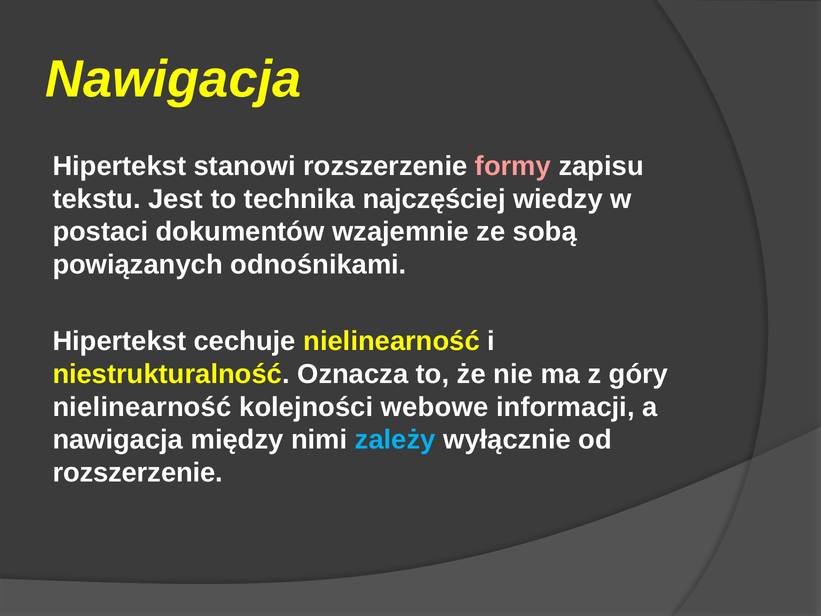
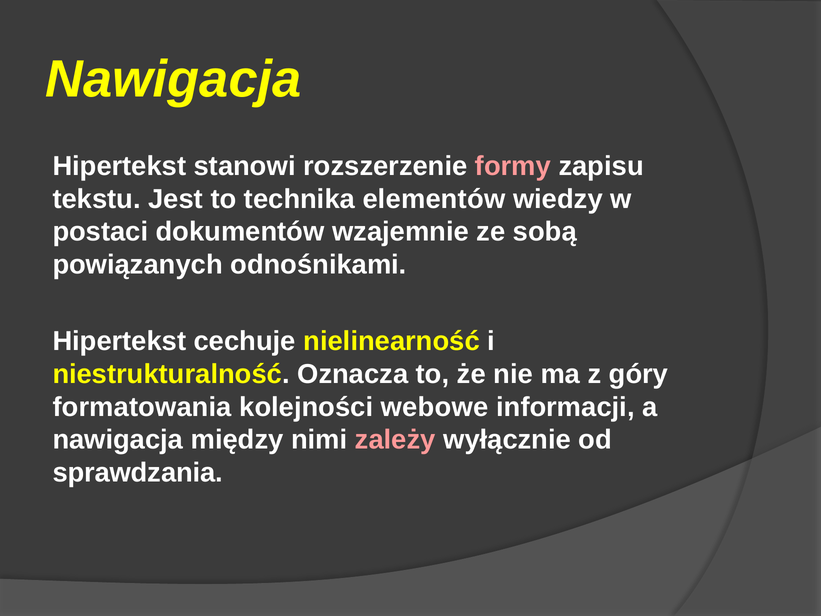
najczęściej: najczęściej -> elementów (434, 199)
nielinearność: nielinearność -> formatowania (142, 407)
zależy colour: light blue -> pink (395, 440)
rozszerzenie: rozszerzenie -> sprawdzania (138, 473)
